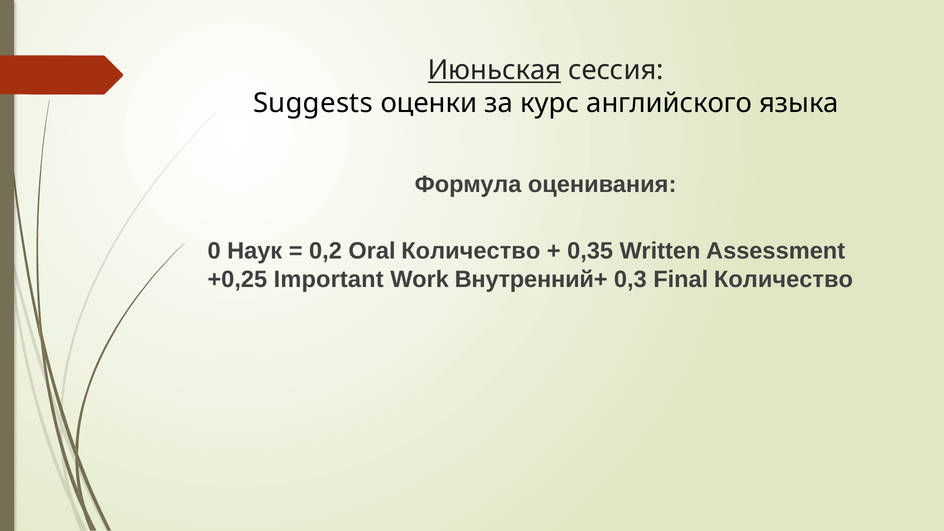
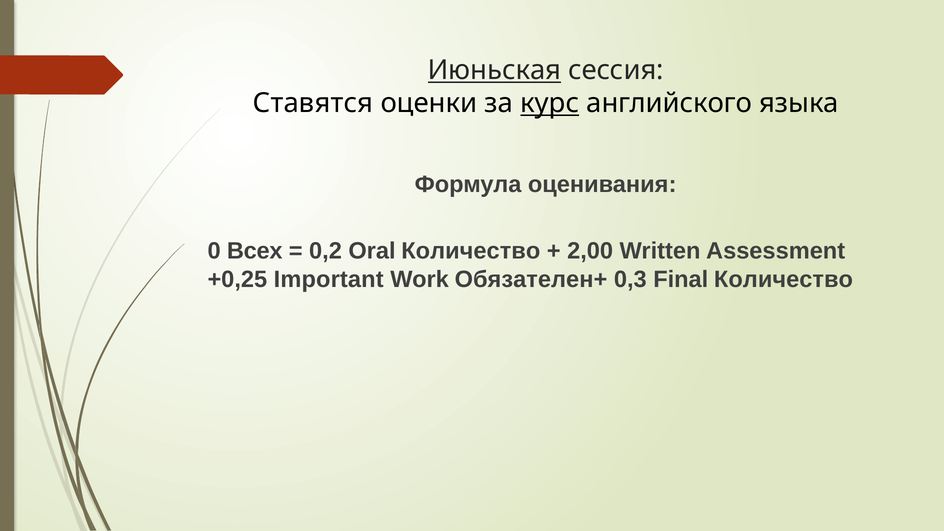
Suggests: Suggests -> Ставятся (313, 103)
курс underline: none -> present (550, 103)
Наук: Наук -> Всех (255, 251)
0,35: 0,35 -> 2,00 (590, 251)
Внутренний+: Внутренний+ -> Обязателен+ (531, 279)
